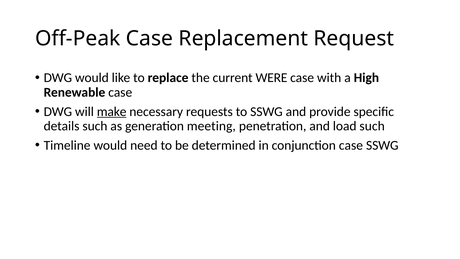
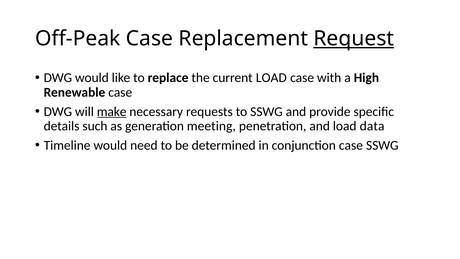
Request underline: none -> present (354, 39)
current WERE: WERE -> LOAD (271, 78)
load such: such -> data (372, 126)
